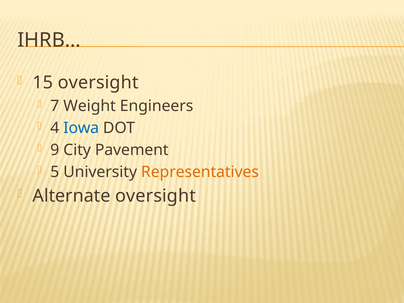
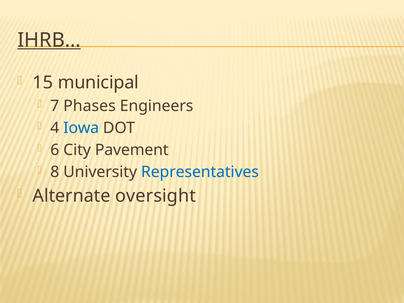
IHRB… underline: none -> present (49, 40)
15 oversight: oversight -> municipal (98, 83)
Weight: Weight -> Phases (89, 106)
9: 9 -> 6 (55, 150)
5: 5 -> 8 (55, 172)
Representatives colour: orange -> blue (200, 172)
